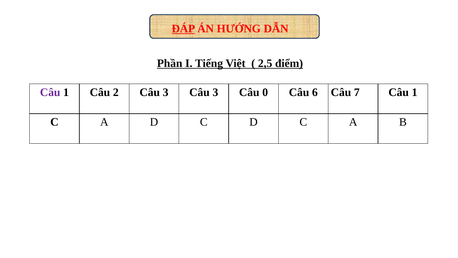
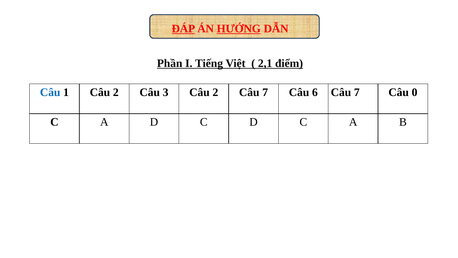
HƯỚNG underline: none -> present (239, 29)
2,5: 2,5 -> 2,1 (265, 63)
Câu colour: purple -> blue (50, 92)
3 Câu 3: 3 -> 2 (215, 92)
0: 0 -> 7 (265, 92)
7 Câu 1: 1 -> 0 (415, 92)
